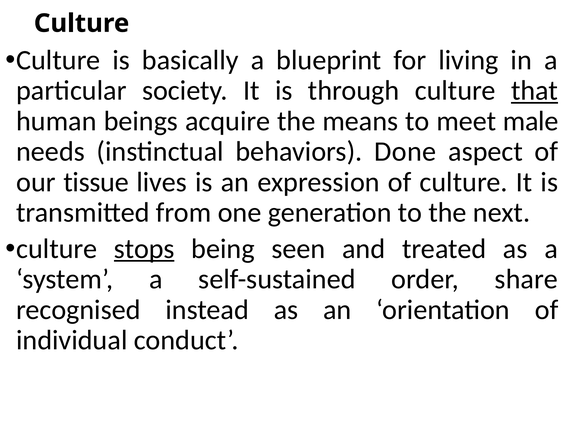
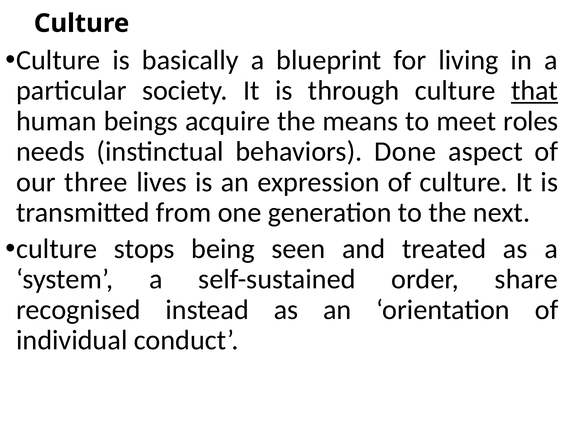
male: male -> roles (531, 121)
tissue: tissue -> three (96, 182)
stops underline: present -> none (144, 249)
